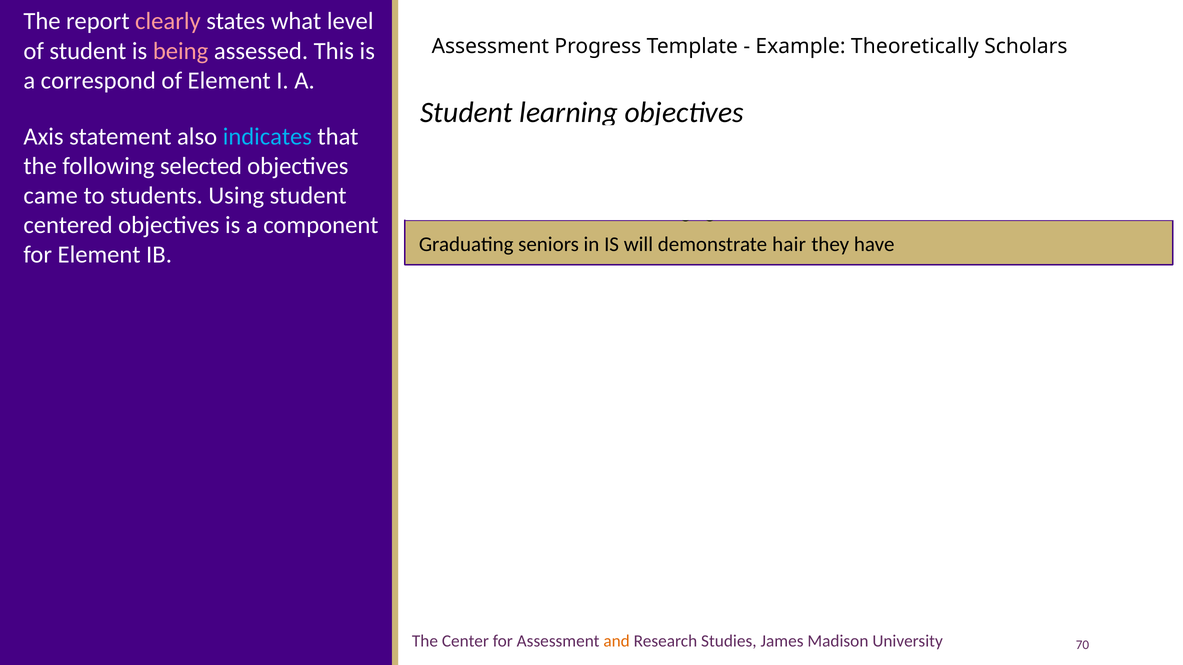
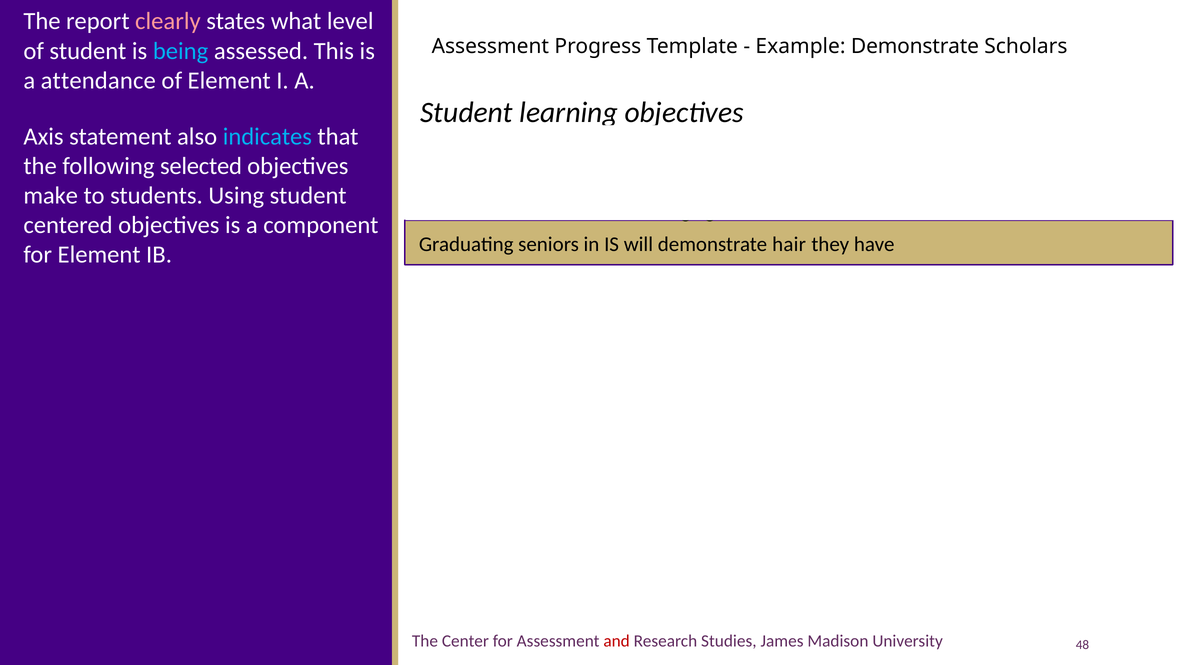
Example Theoretically: Theoretically -> Demonstrate (915, 46)
being colour: pink -> light blue (181, 51)
correspond: correspond -> attendance (98, 81)
came: came -> make (51, 196)
and colour: orange -> red (617, 642)
70: 70 -> 48 (1082, 645)
